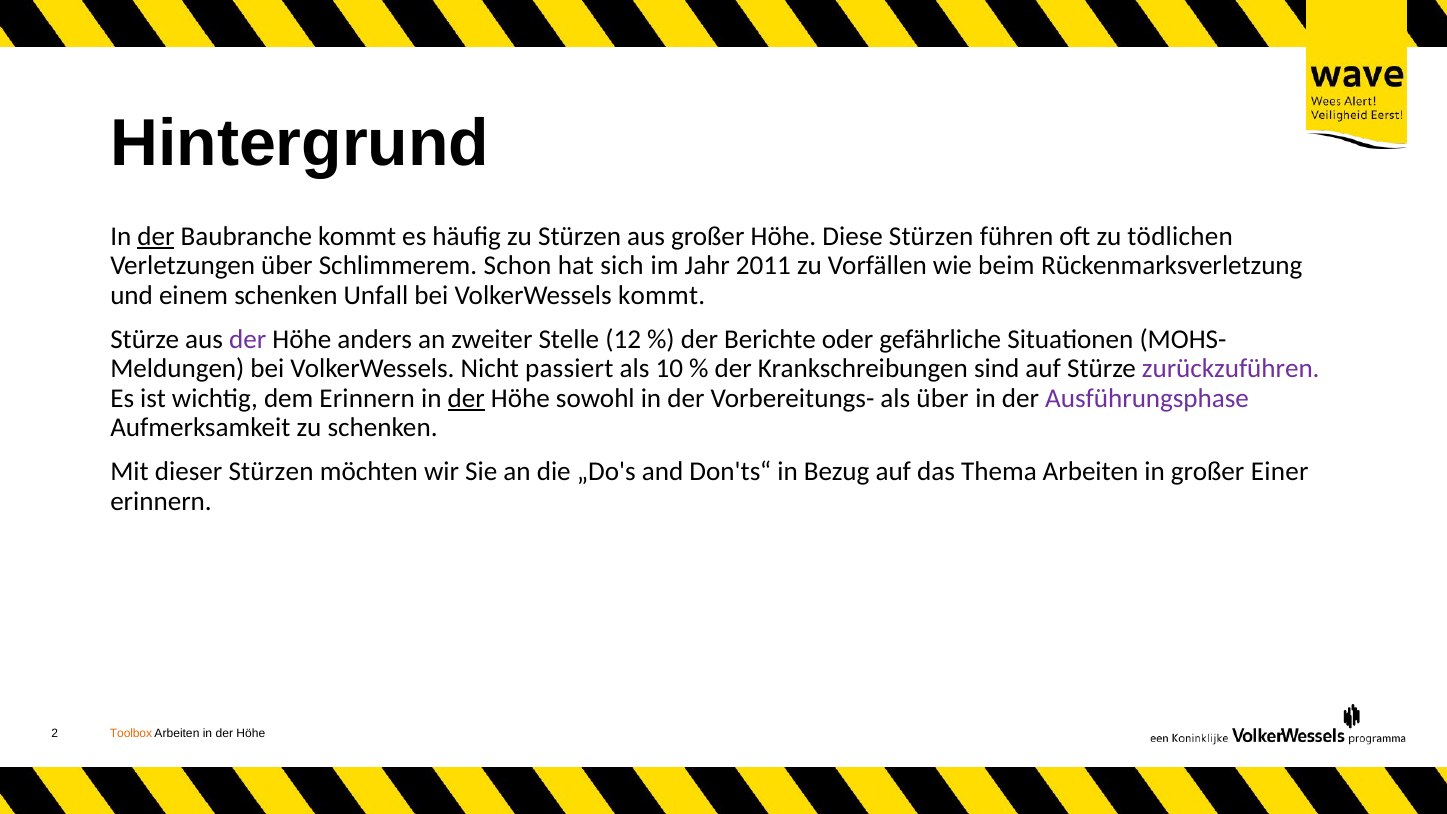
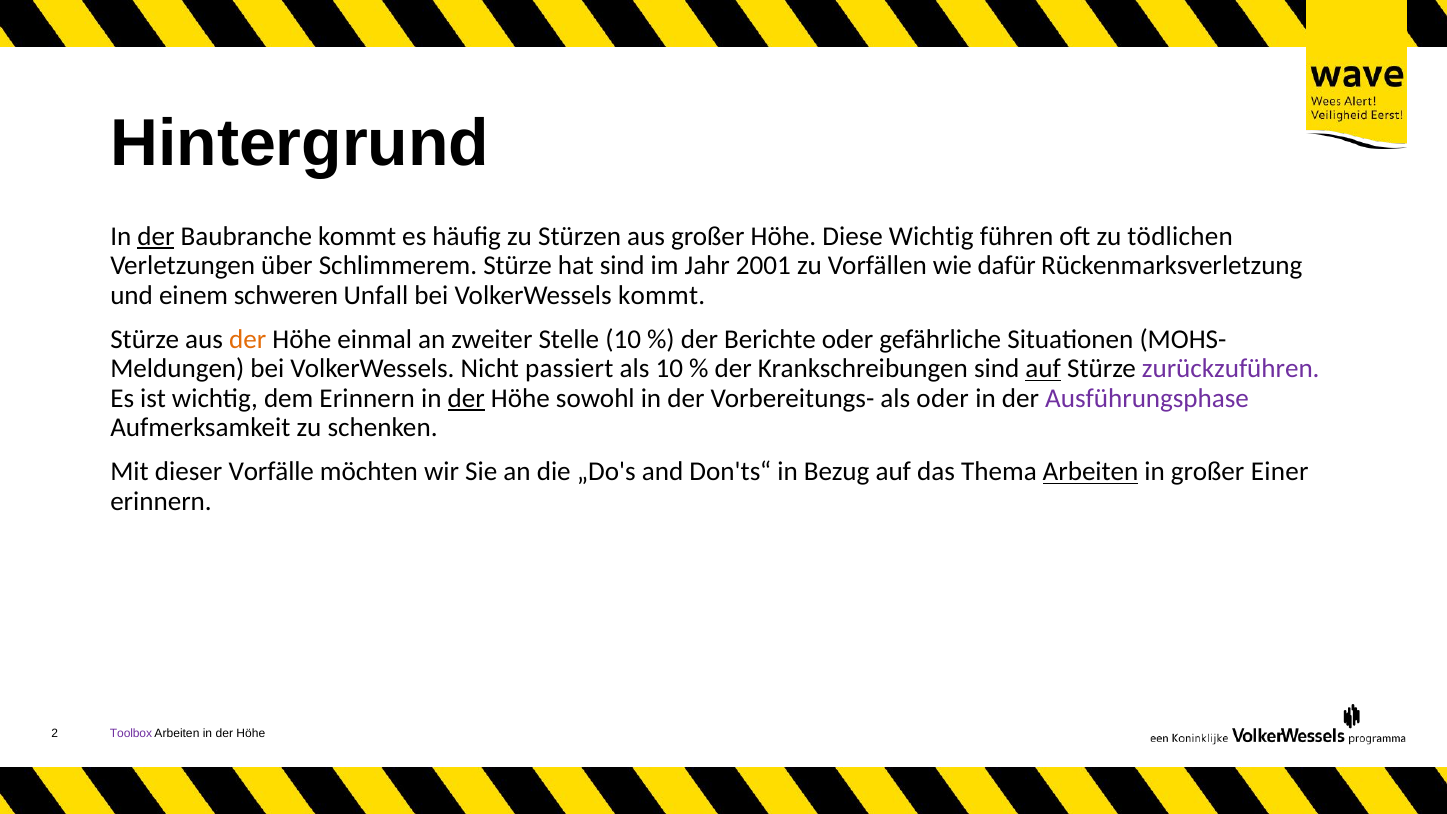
Diese Stürzen: Stürzen -> Wichtig (931, 237)
Schlimmerem Schon: Schon -> Stürze (518, 266)
hat sich: sich -> sind (622, 266)
2011: 2011 -> 2001 (763, 266)
beim: beim -> dafür (1007, 266)
einem schenken: schenken -> schweren (286, 295)
der colour: purple -> orange (248, 340)
anders: anders -> einmal (375, 340)
Stelle 12: 12 -> 10 (623, 340)
auf underline: none -> present (1043, 369)
als über: über -> oder (943, 398)
dieser Stürzen: Stürzen -> Vorfälle (271, 472)
Arbeiten underline: none -> present (1091, 472)
Toolbox colour: orange -> purple (131, 733)
